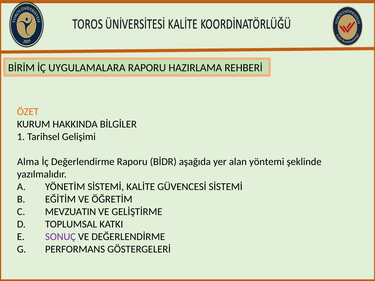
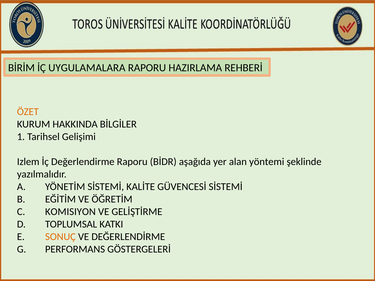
Alma: Alma -> Izlem (28, 162)
MEVZUATIN: MEVZUATIN -> KOMISIYON (70, 212)
SONUÇ colour: purple -> orange (60, 237)
